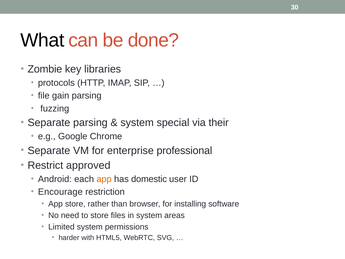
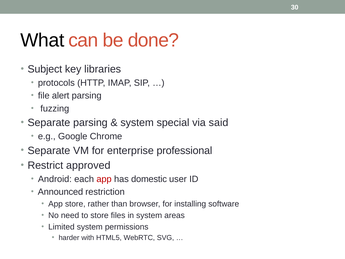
Zombie: Zombie -> Subject (45, 69)
gain: gain -> alert (61, 96)
their: their -> said (219, 123)
app colour: orange -> red (104, 179)
Encourage: Encourage -> Announced (60, 192)
